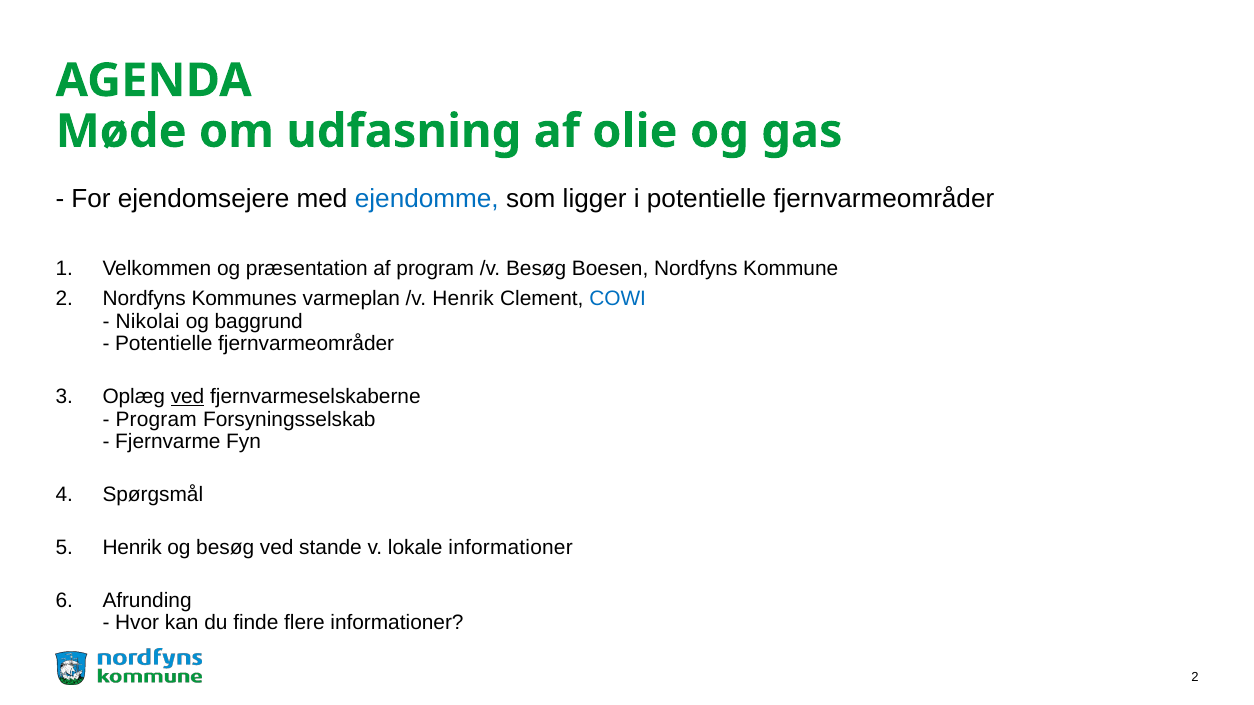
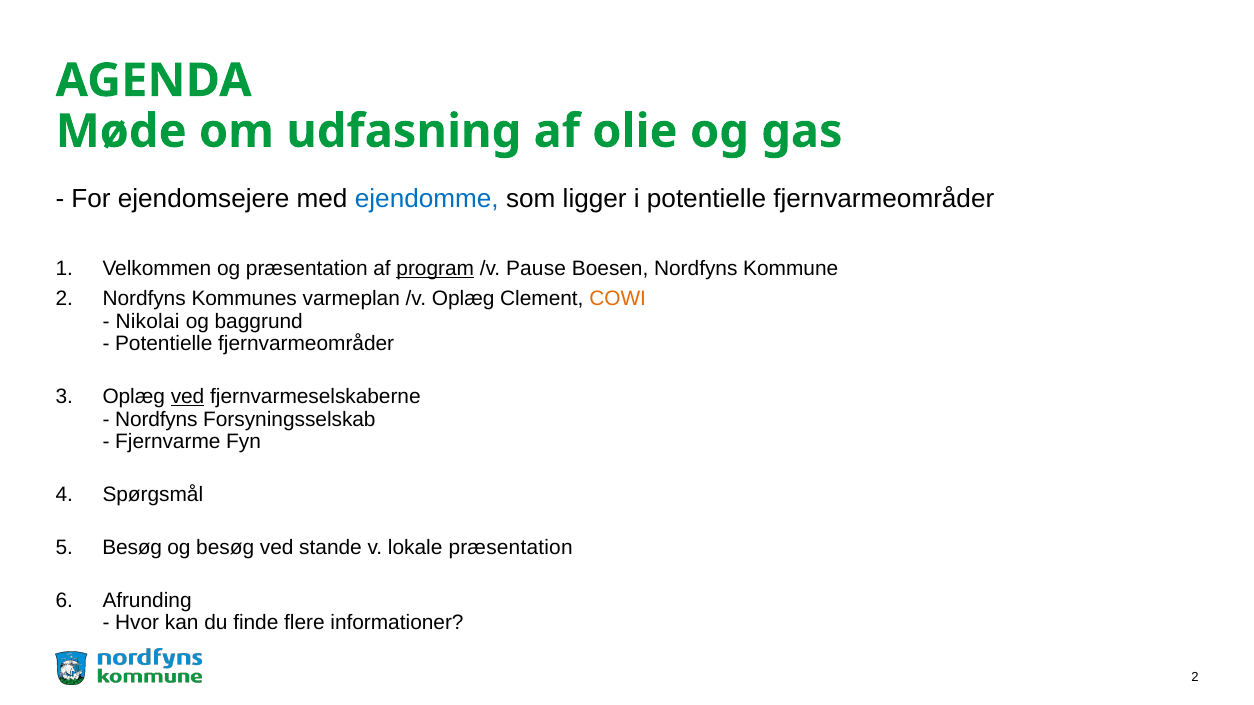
program underline: none -> present (435, 268)
/v Besøg: Besøg -> Pause (536, 268)
/v Henrik: Henrik -> Oplæg (463, 299)
COWI colour: blue -> orange (618, 299)
Program: Program -> Nordfyns (156, 419)
Henrik: Henrik -> Besøg (132, 548)
lokale informationer: informationer -> præsentation (511, 548)
